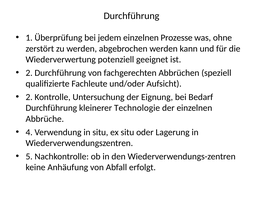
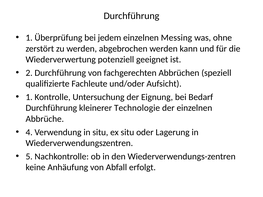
Prozesse: Prozesse -> Messing (176, 38)
2: 2 -> 1 (29, 97)
